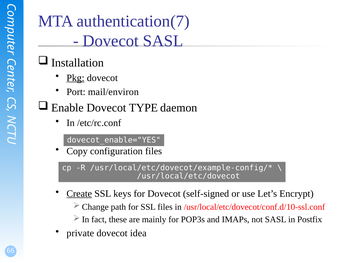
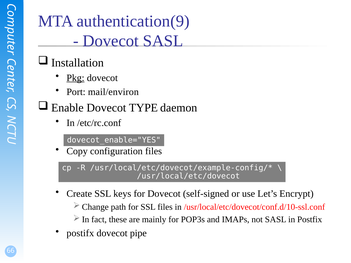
authentication(7: authentication(7 -> authentication(9 (133, 21)
Create underline: present -> none (79, 194)
private: private -> postifx (80, 233)
idea: idea -> pipe (138, 233)
